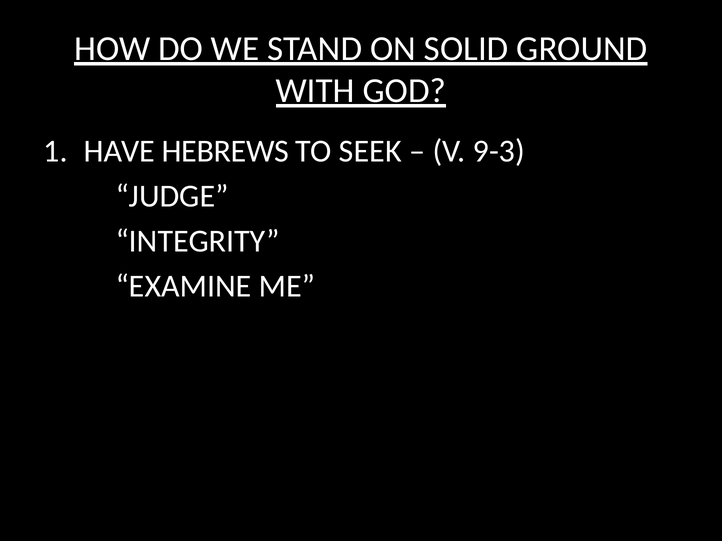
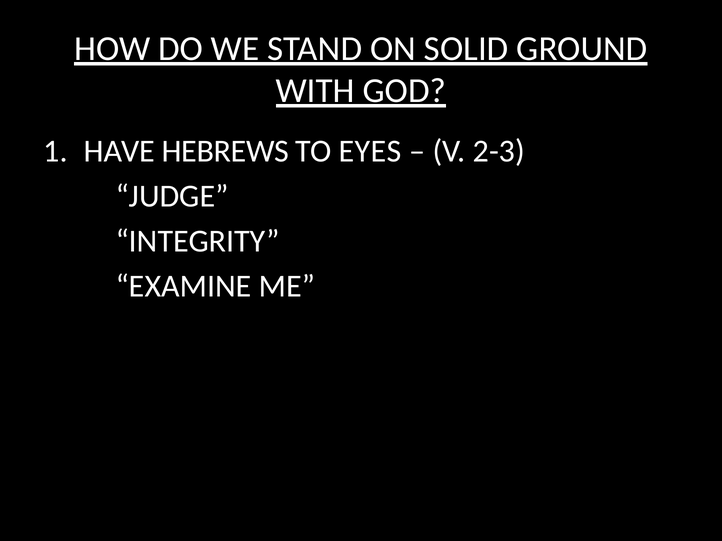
SEEK: SEEK -> EYES (370, 151)
9-3: 9-3 -> 2-3 (499, 151)
